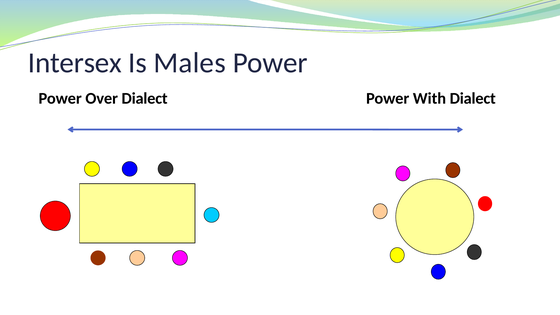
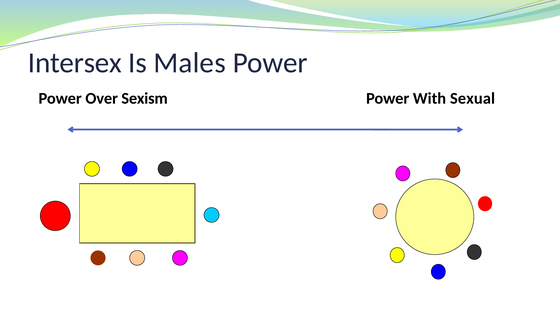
Over Dialect: Dialect -> Sexism (145, 98)
With Dialect: Dialect -> Sexual (473, 98)
